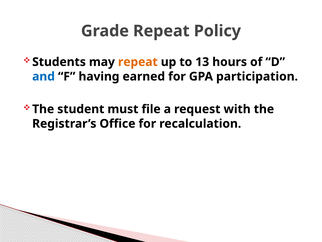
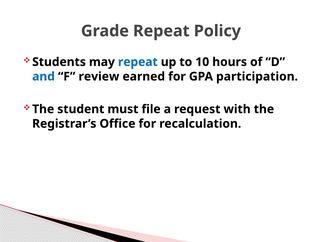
repeat colour: orange -> blue (138, 62)
13: 13 -> 10 (202, 62)
having: having -> review (99, 76)
